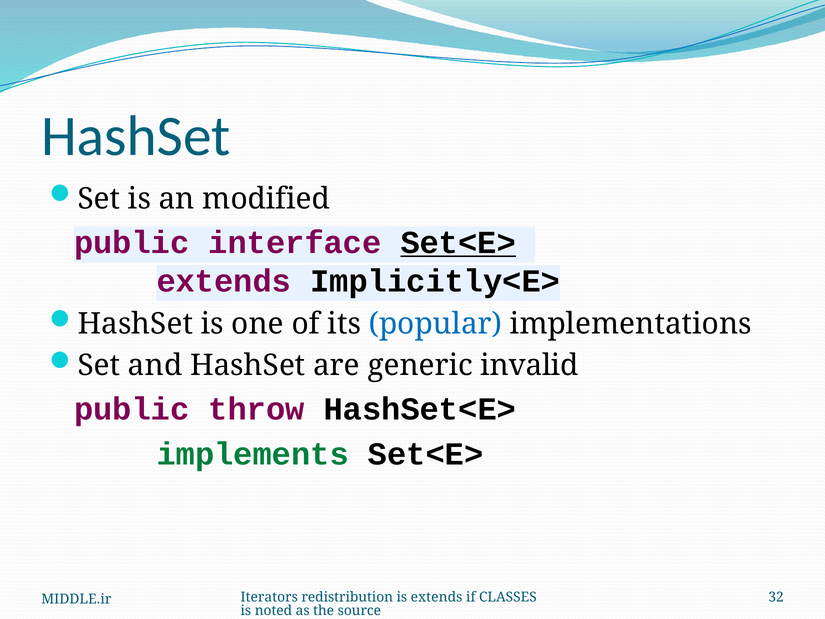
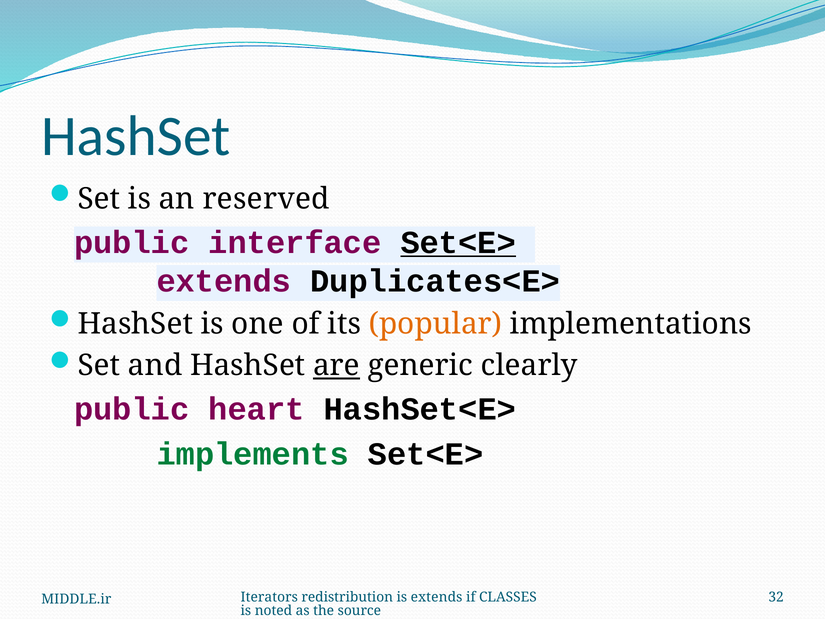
modified: modified -> reserved (266, 199)
Implicitly<E>: Implicitly<E> -> Duplicates<E> (435, 281)
popular colour: blue -> orange (436, 324)
are underline: none -> present (337, 365)
invalid: invalid -> clearly (529, 365)
throw: throw -> heart (257, 409)
